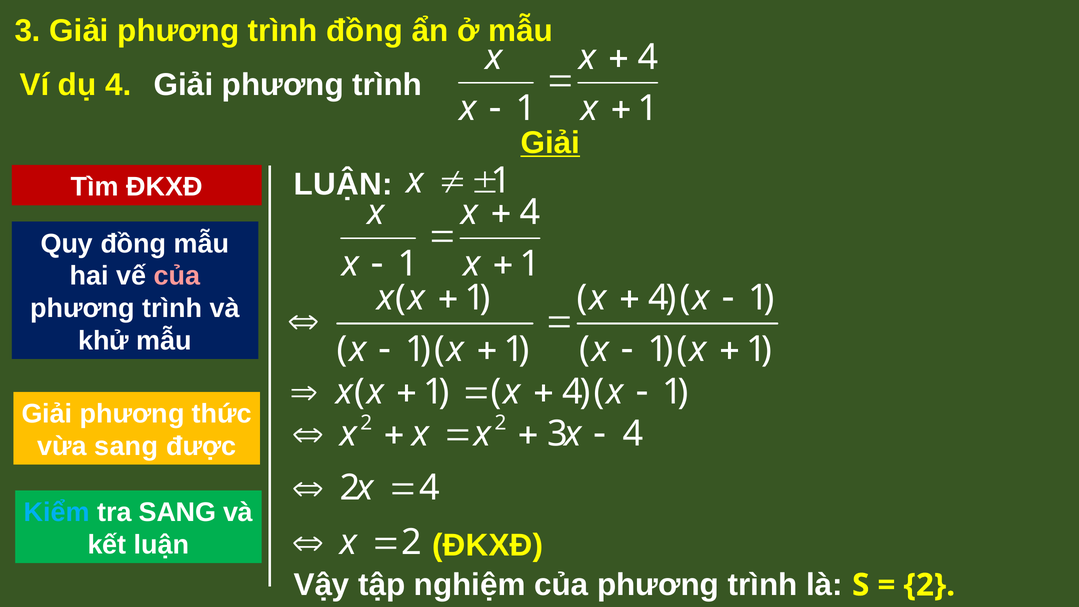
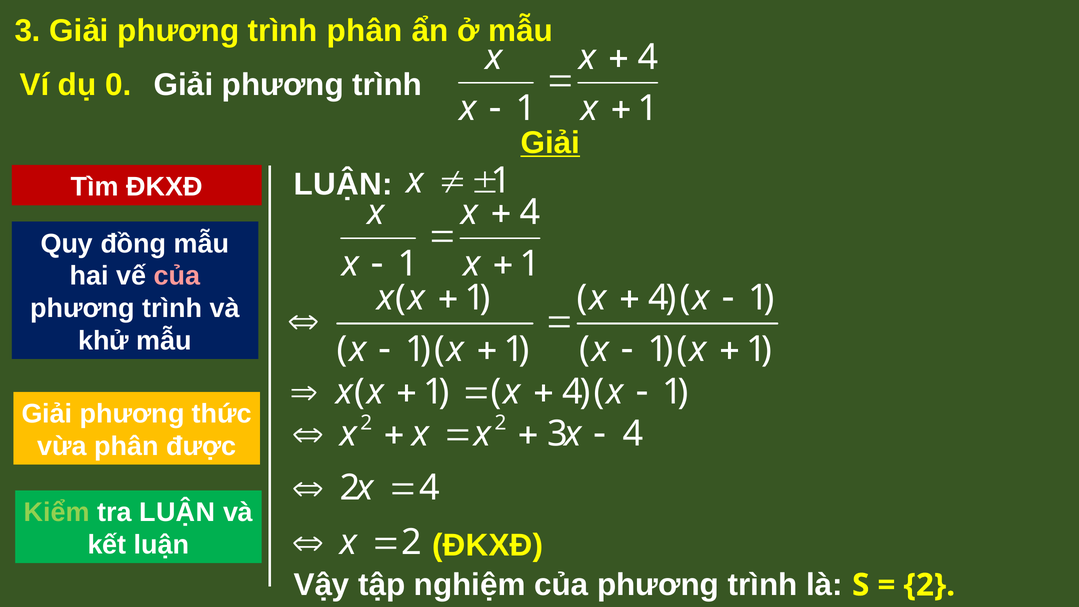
trình đồng: đồng -> phân (365, 31)
dụ 4: 4 -> 0 (118, 85)
vừa sang: sang -> phân (126, 446)
Kiểm colour: light blue -> light green (57, 512)
tra SANG: SANG -> LUẬN (177, 512)
